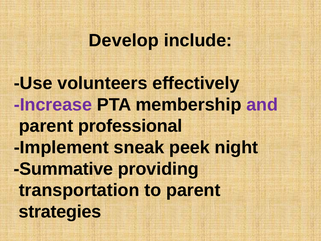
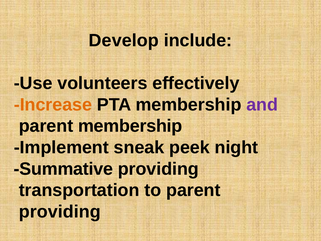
Increase colour: purple -> orange (53, 105)
parent professional: professional -> membership (130, 126)
strategies: strategies -> providing (60, 212)
